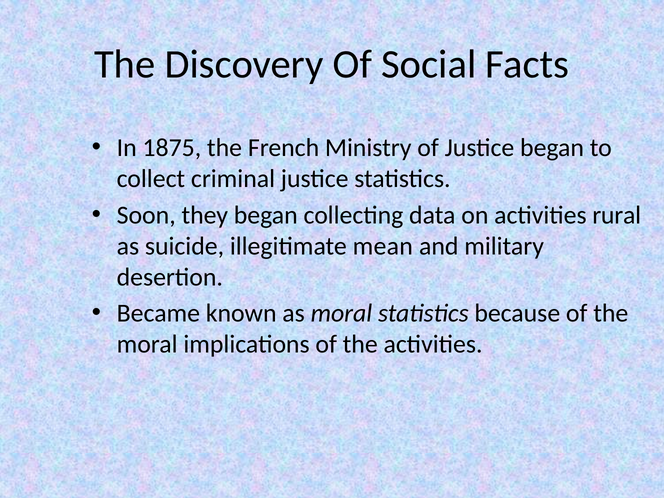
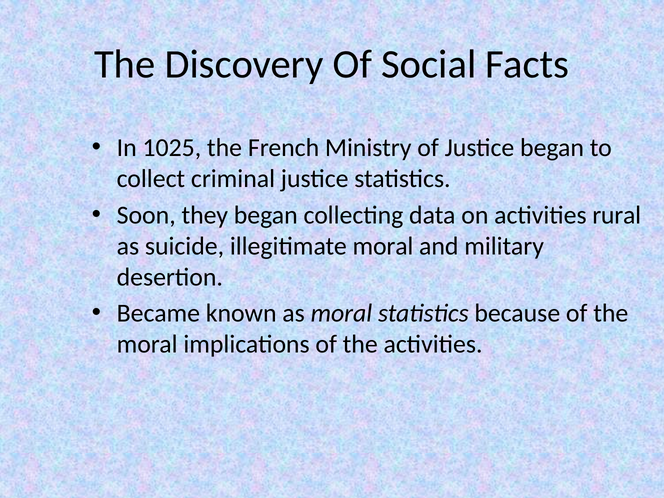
1875: 1875 -> 1025 (172, 148)
illegitimate mean: mean -> moral (383, 246)
